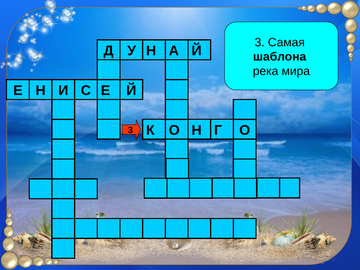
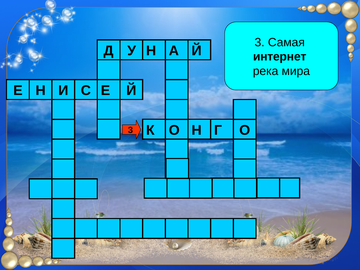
шаблона: шаблона -> интернет (280, 57)
